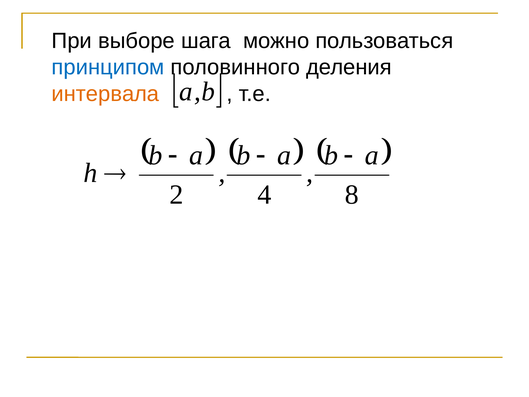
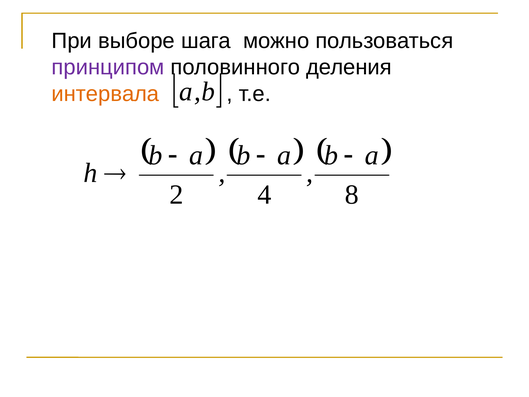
принципом colour: blue -> purple (108, 67)
